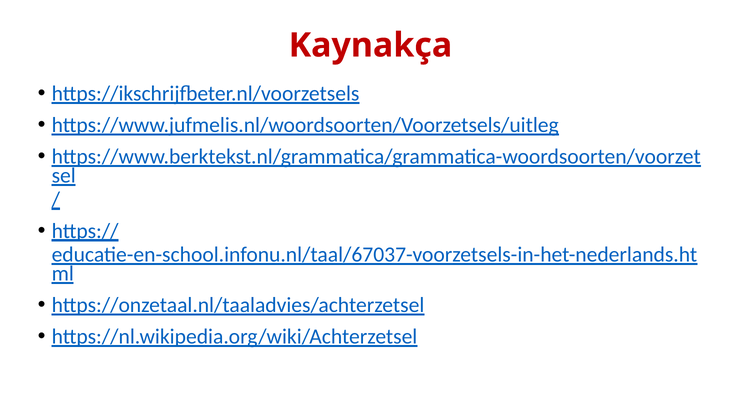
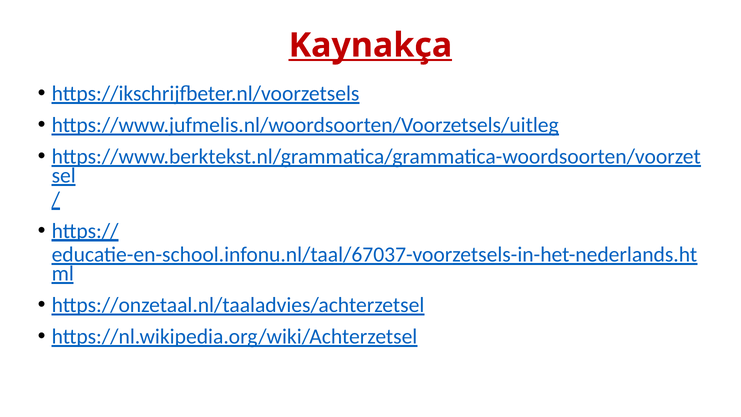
Kaynakça underline: none -> present (370, 45)
